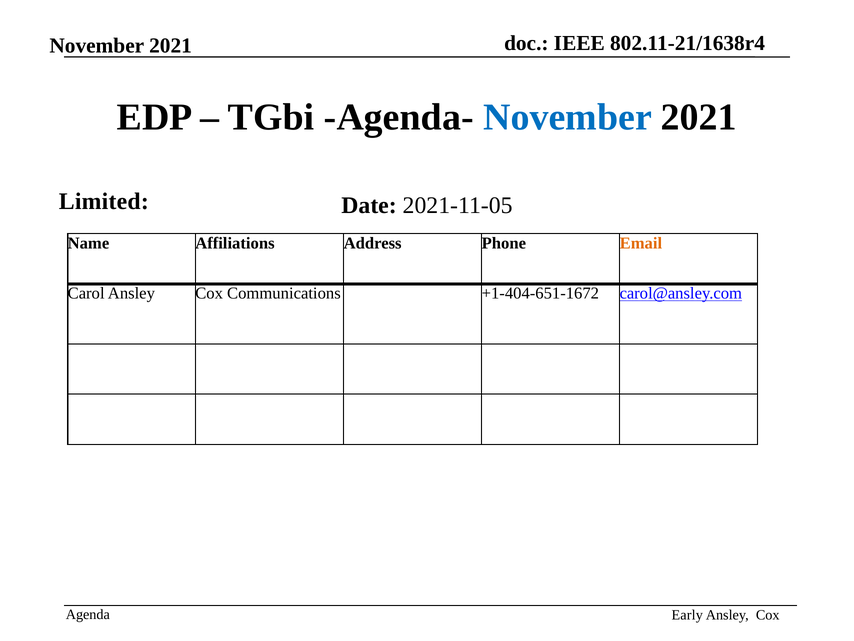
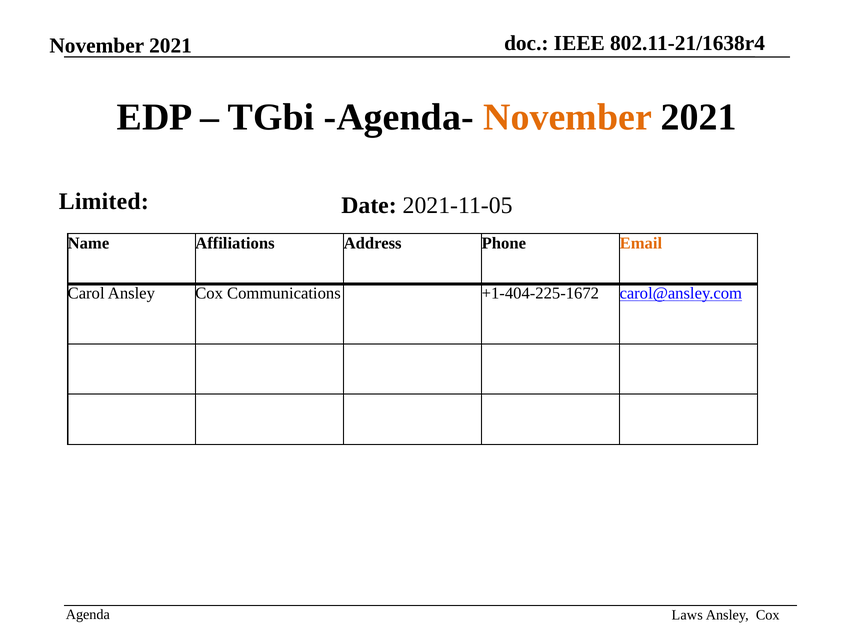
November colour: blue -> orange (568, 117)
+1-404-651-1672: +1-404-651-1672 -> +1-404-225-1672 (540, 293)
Early: Early -> Laws (687, 614)
